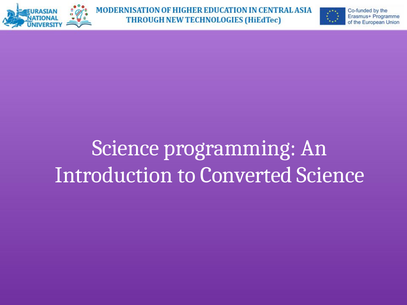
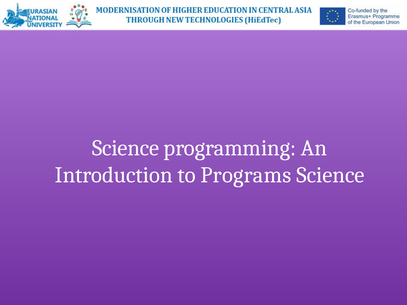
Converted: Converted -> Programs (246, 175)
